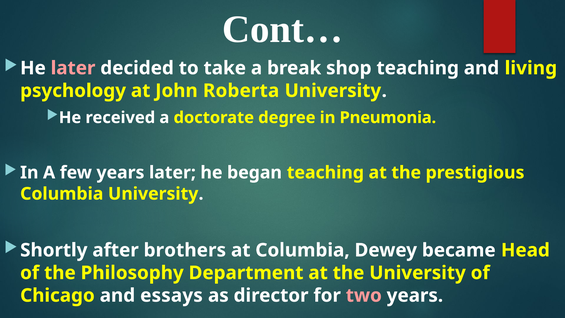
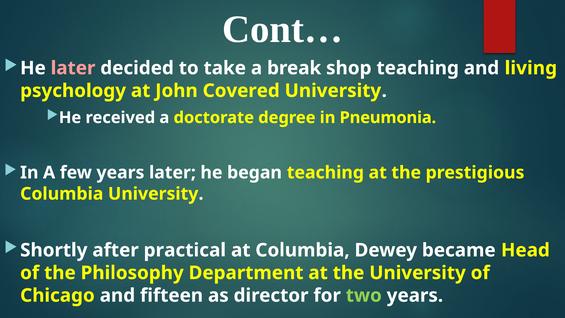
Roberta: Roberta -> Covered (241, 91)
brothers: brothers -> practical (185, 250)
essays: essays -> fifteen (172, 295)
two colour: pink -> light green (364, 295)
